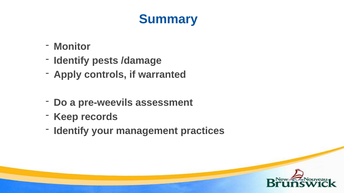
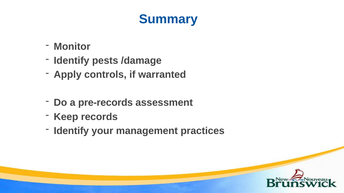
pre-weevils: pre-weevils -> pre-records (106, 103)
